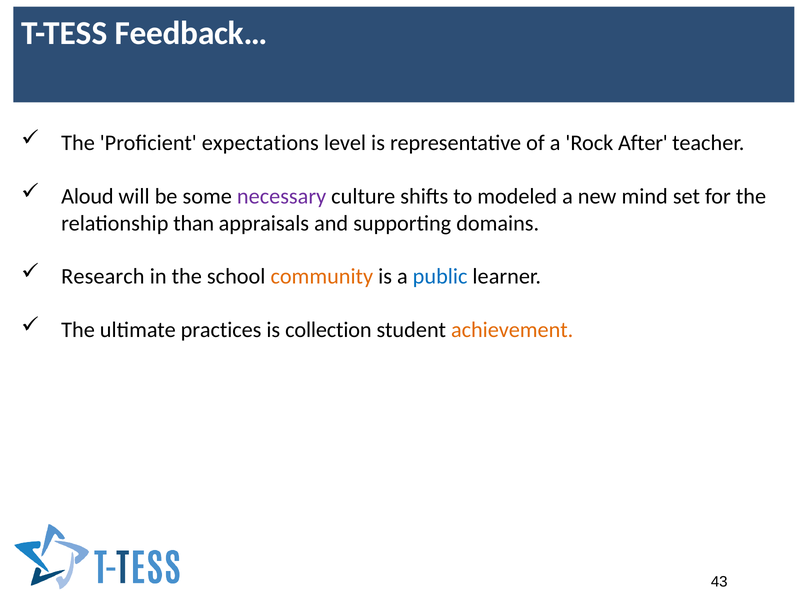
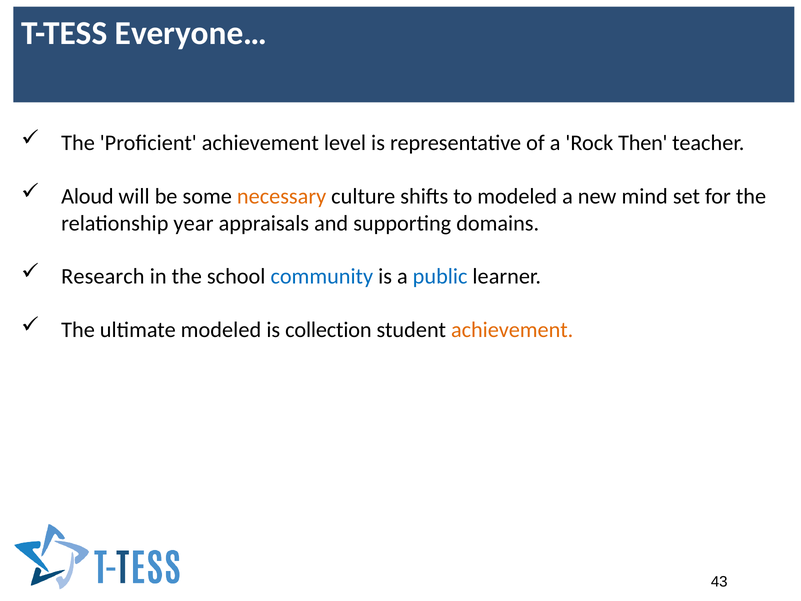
Feedback…: Feedback… -> Everyone… (191, 33)
Proficient expectations: expectations -> achievement (260, 143)
After: After -> Then (643, 143)
necessary colour: purple -> orange (282, 196)
than: than -> year (194, 223)
community colour: orange -> blue (322, 277)
ultimate practices: practices -> modeled (221, 330)
